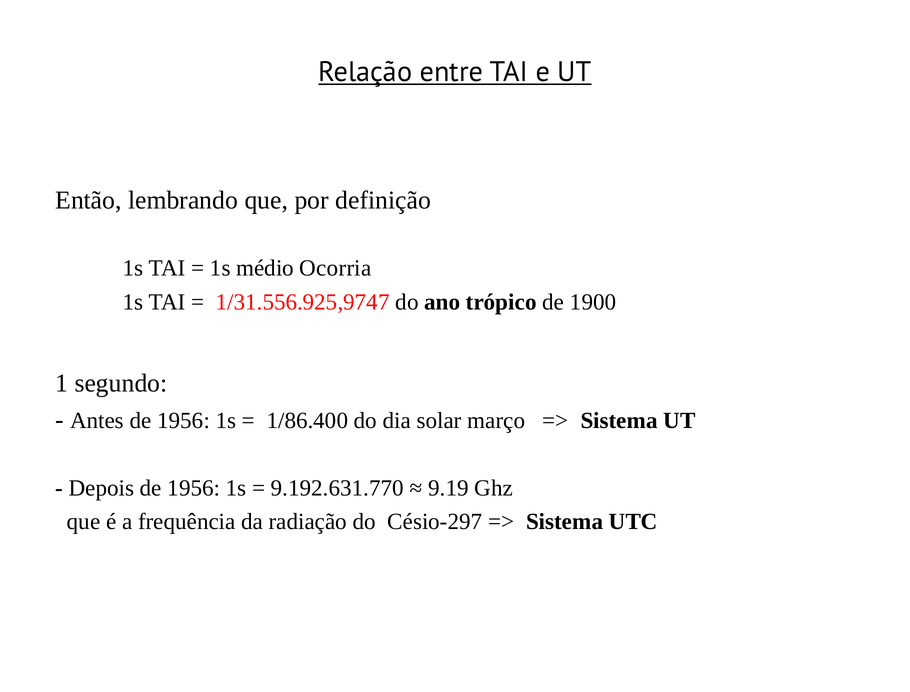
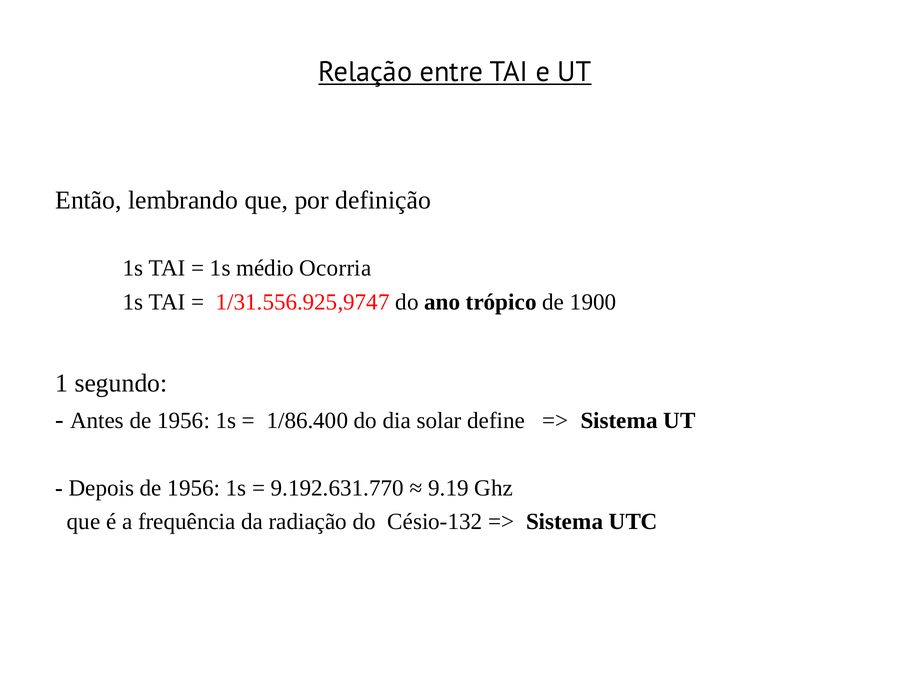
março: março -> define (496, 421)
Césio-297: Césio-297 -> Césio-132 (435, 522)
